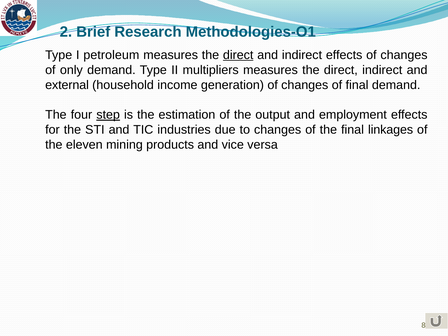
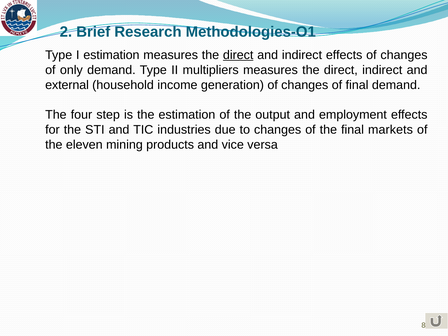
I petroleum: petroleum -> estimation (111, 55)
step underline: present -> none (108, 115)
linkages: linkages -> markets (390, 130)
